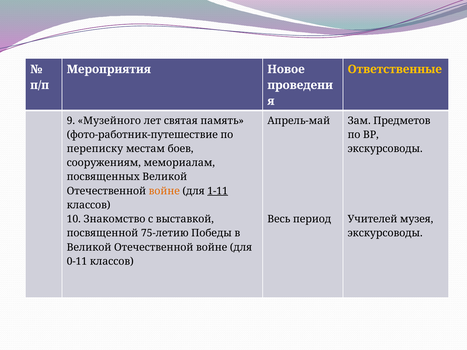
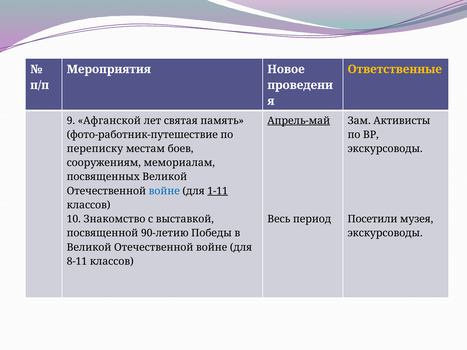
Музейного: Музейного -> Афганской (109, 121)
Апрель-май underline: none -> present (299, 121)
Предметов: Предметов -> Активисты (402, 121)
войне colour: orange -> blue (164, 191)
Учителей: Учителей -> Посетили (372, 219)
75-летию: 75-летию -> 90-летию (165, 233)
0-11: 0-11 -> 8-11 (77, 262)
